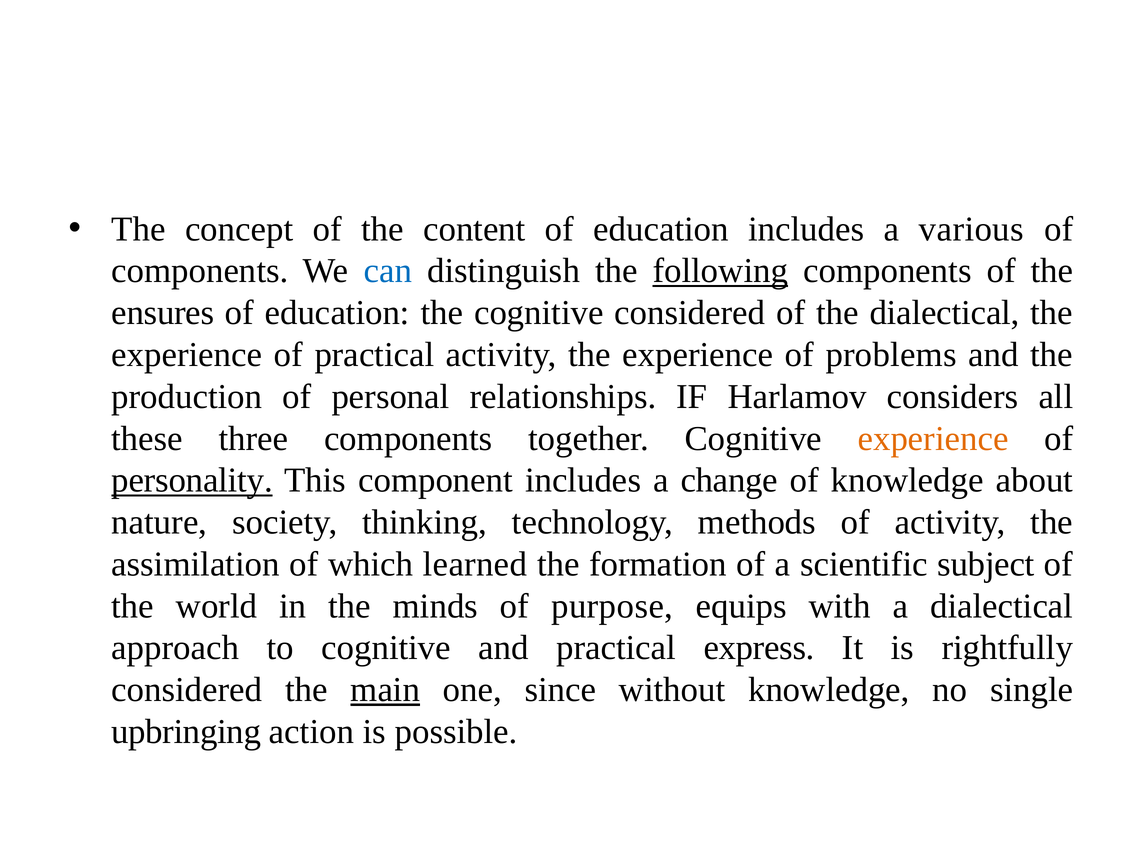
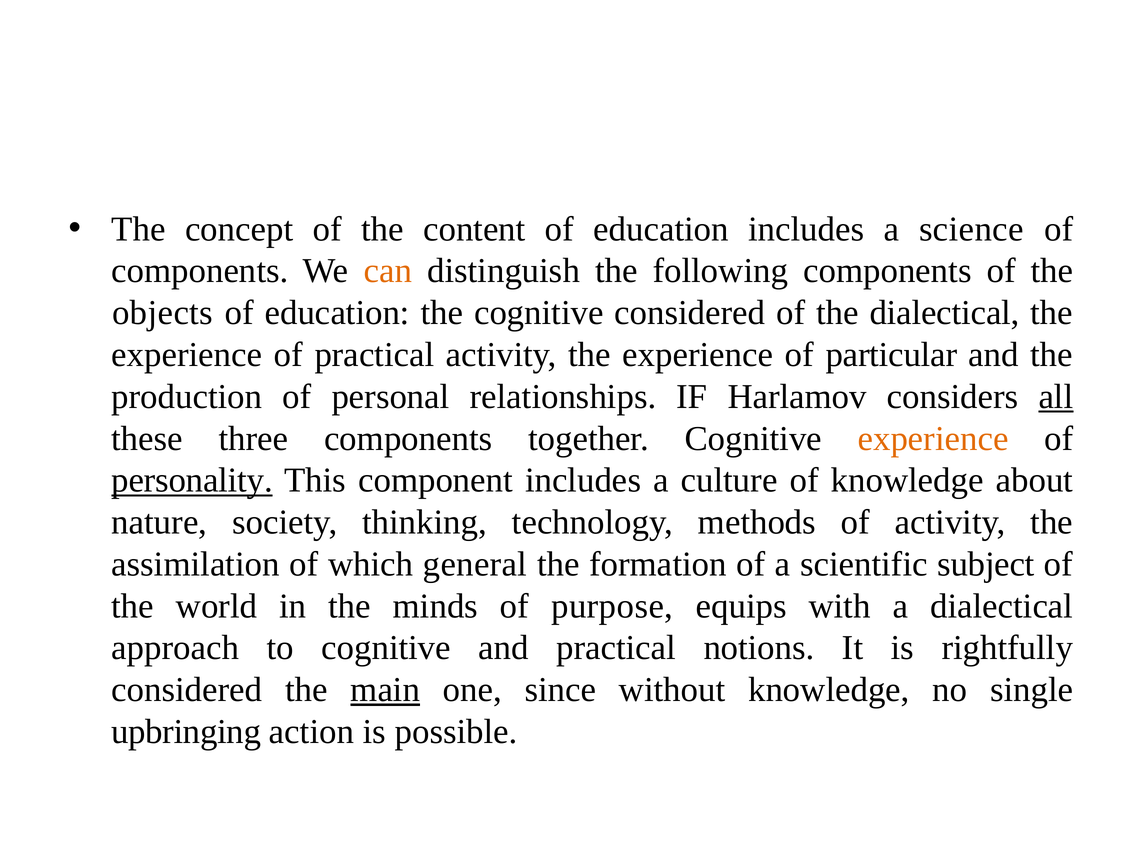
various: various -> science (971, 229)
can colour: blue -> orange (388, 271)
following underline: present -> none (720, 271)
ensures: ensures -> objects (162, 313)
problems: problems -> particular (891, 355)
all underline: none -> present (1056, 397)
change: change -> culture (729, 481)
learned: learned -> general (475, 564)
express: express -> notions (759, 648)
